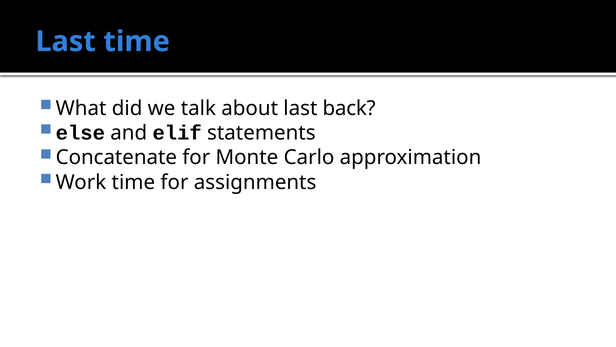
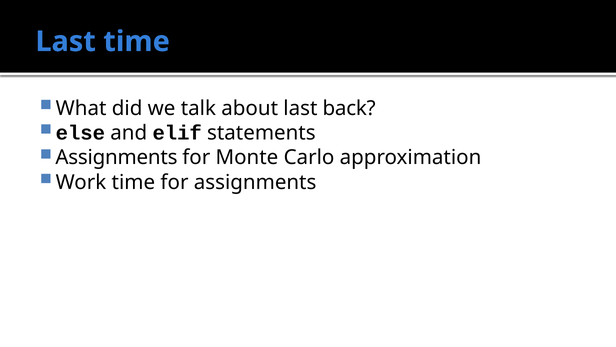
Concatenate: Concatenate -> Assignments (116, 157)
